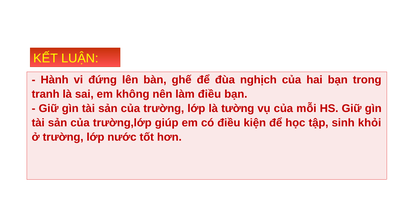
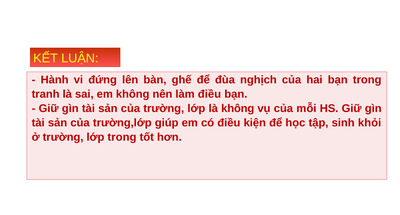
là tường: tường -> không (238, 109)
lớp nước: nước -> trong (122, 137)
